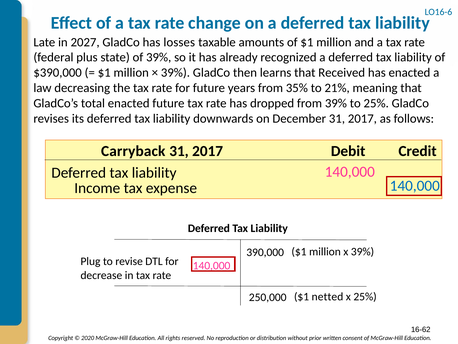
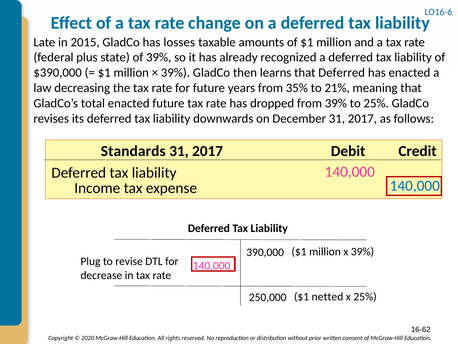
2027: 2027 -> 2015 (85, 42)
that Received: Received -> Deferred (342, 73)
Carryback: Carryback -> Standards (133, 151)
